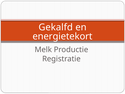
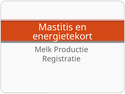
Gekalfd: Gekalfd -> Mastitis (56, 27)
